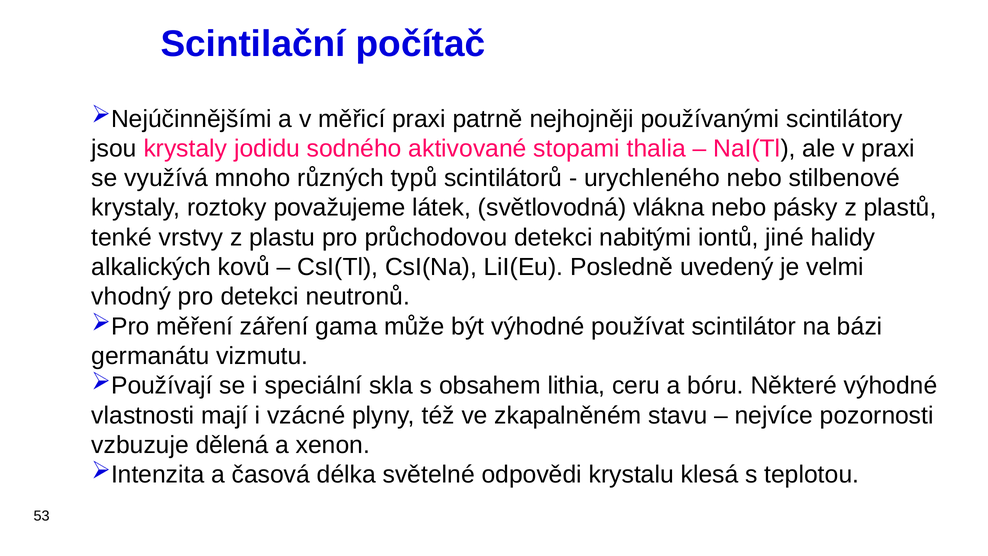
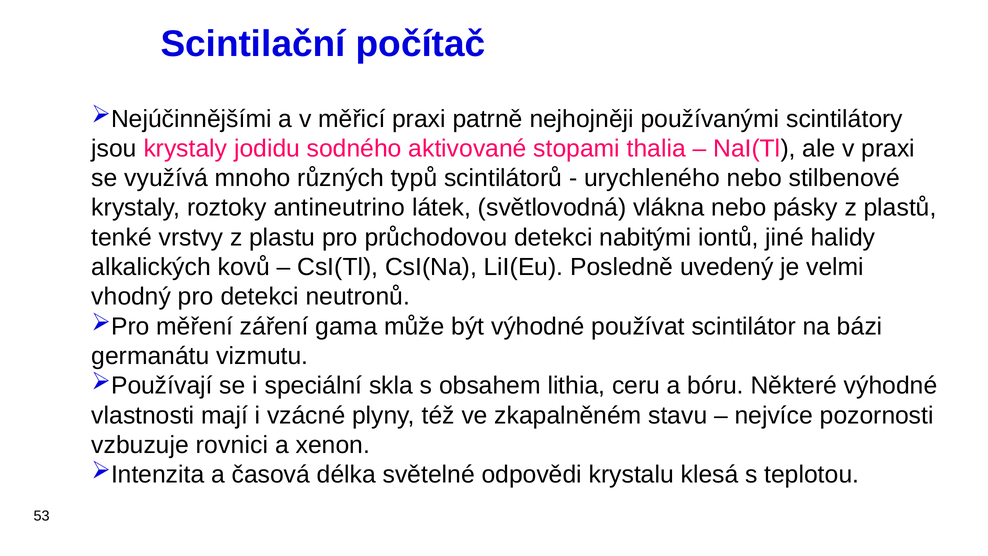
považujeme: považujeme -> antineutrino (339, 208)
dělená: dělená -> rovnici (232, 445)
